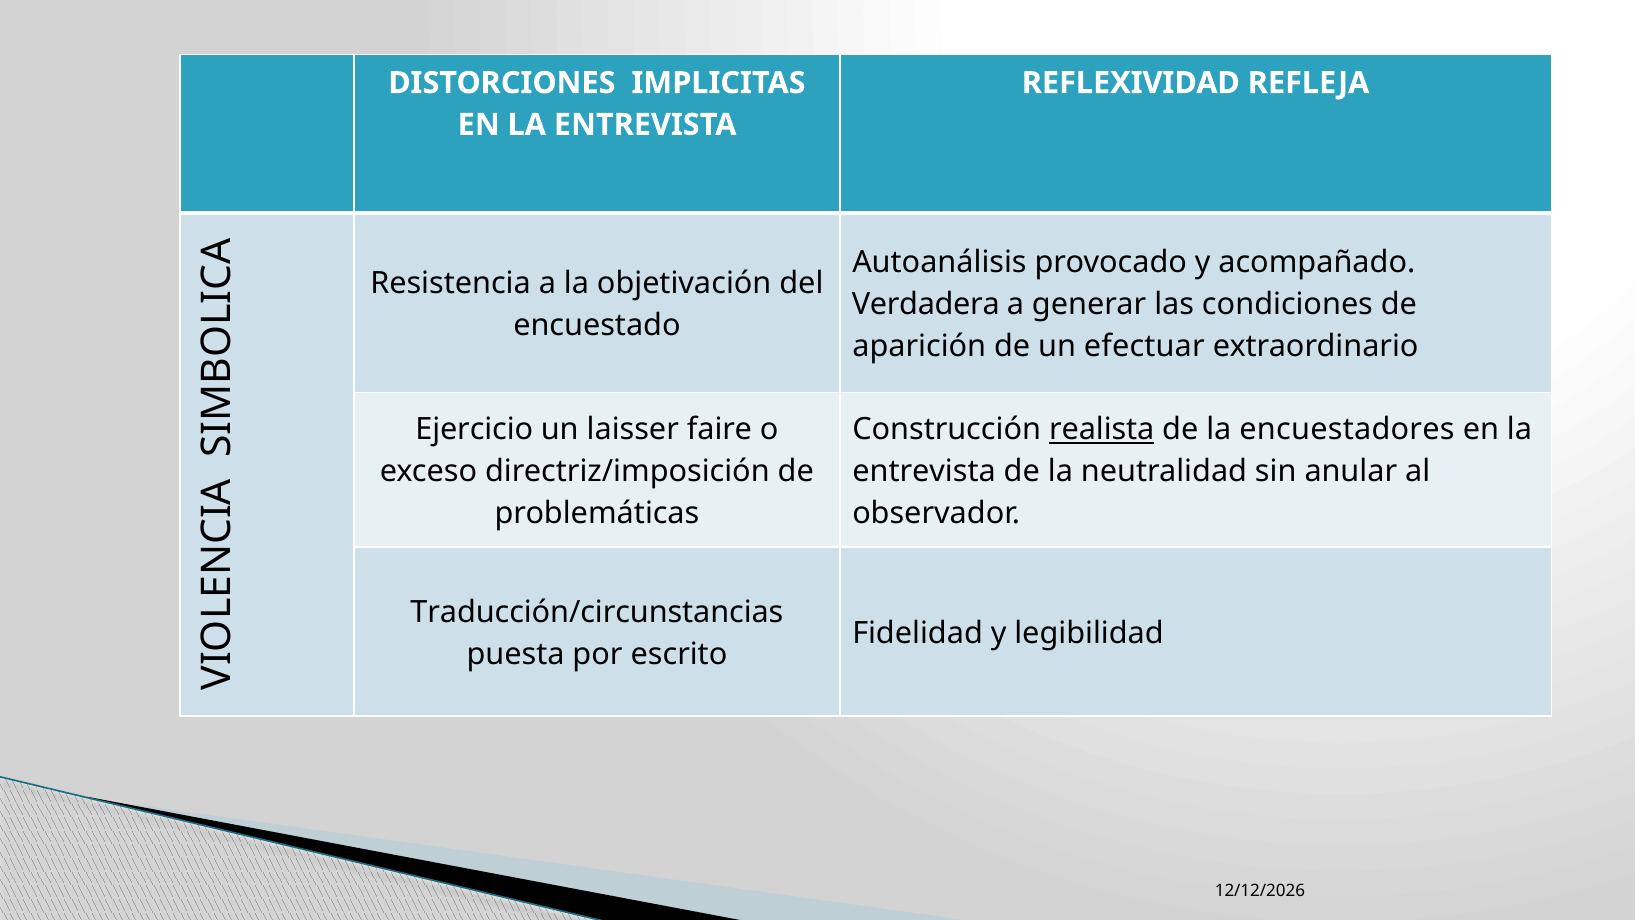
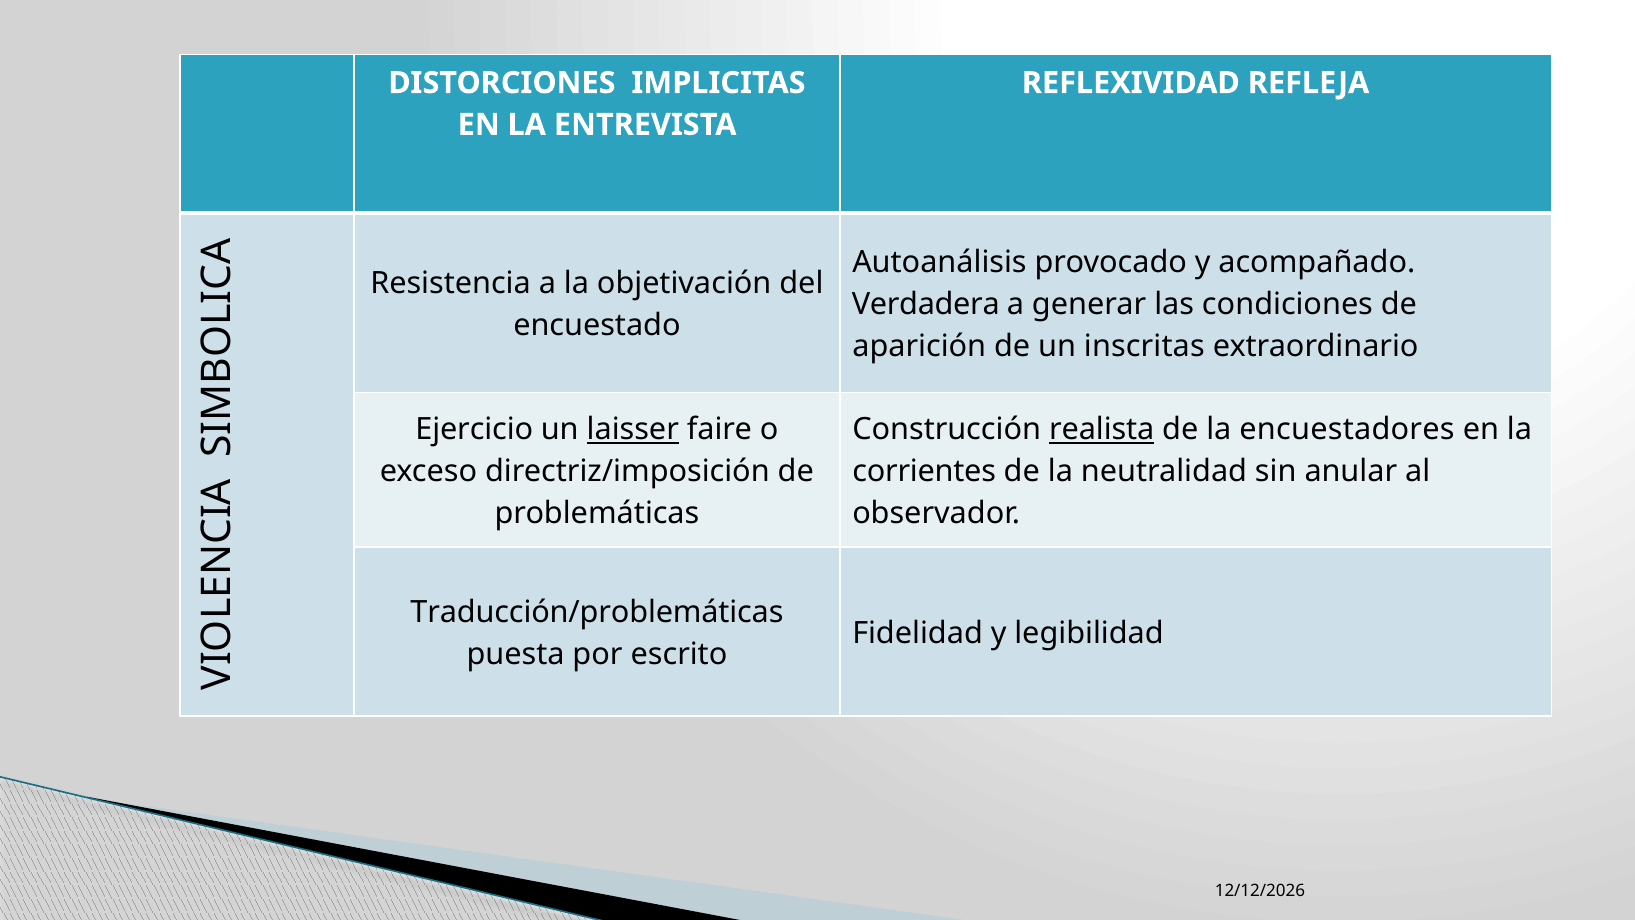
efectuar: efectuar -> inscritas (1144, 346)
laisser underline: none -> present (633, 429)
entrevista: entrevista -> corrientes (924, 471)
Traducción/circunstancias: Traducción/circunstancias -> Traducción/problemáticas (597, 612)
